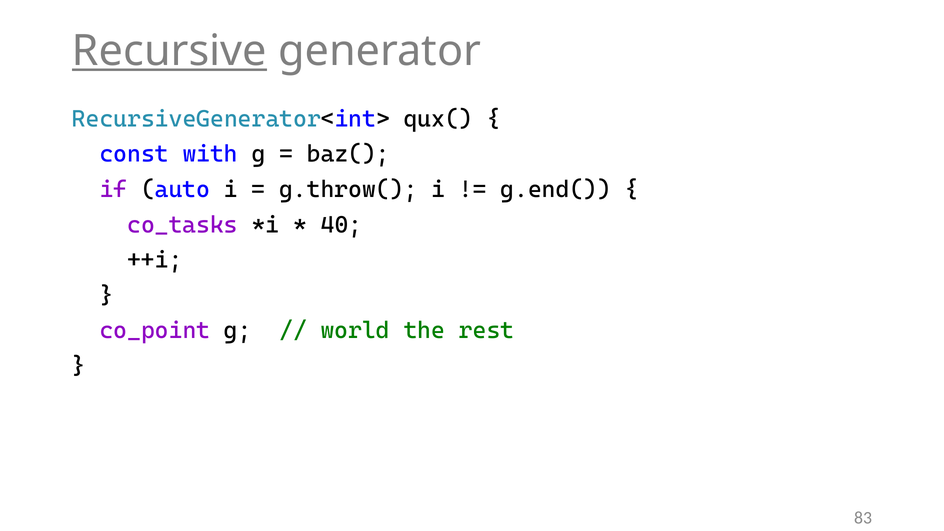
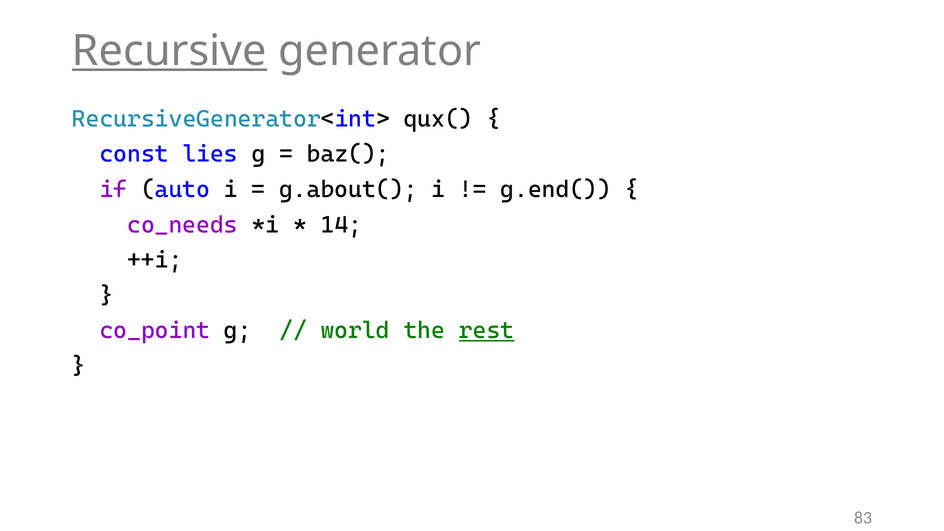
with: with -> lies (210, 154)
g.throw(: g.throw( -> g.about( (348, 189)
co_tasks: co_tasks -> co_needs (182, 225)
40: 40 -> 14 (341, 225)
rest underline: none -> present (487, 331)
